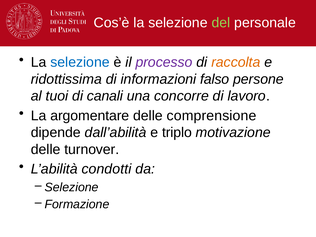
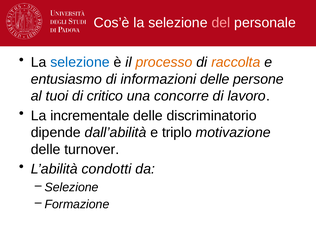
del colour: light green -> pink (221, 23)
processo colour: purple -> orange (164, 62)
ridottissima: ridottissima -> entusiasmo (66, 79)
informazioni falso: falso -> delle (215, 79)
canali: canali -> critico (105, 96)
argomentare: argomentare -> incrementale (90, 116)
comprensione: comprensione -> discriminatorio (212, 116)
